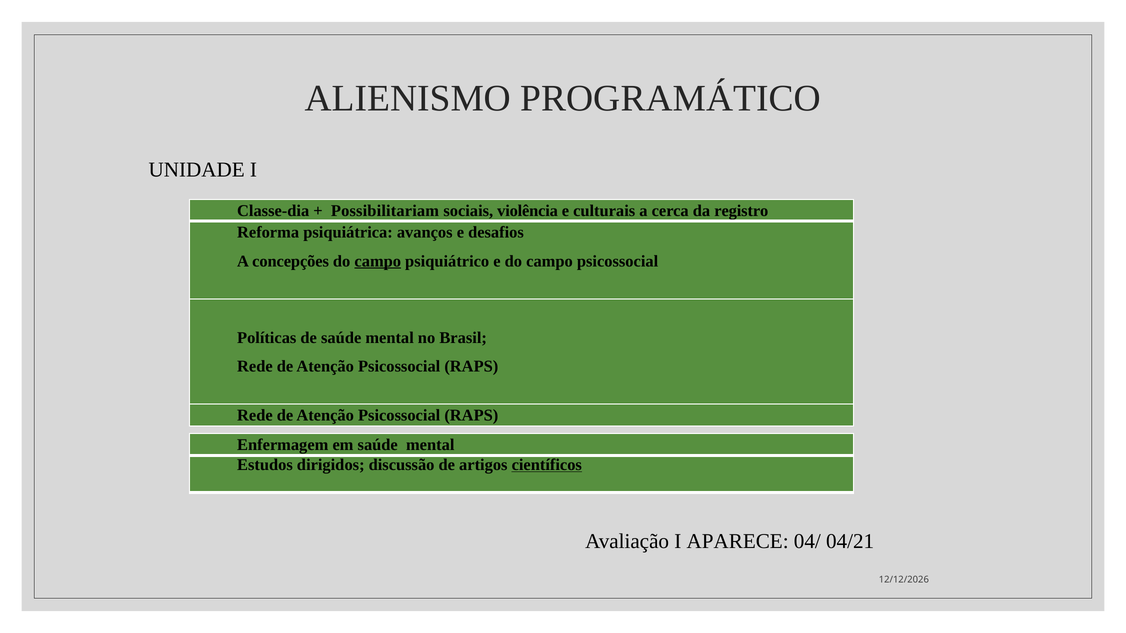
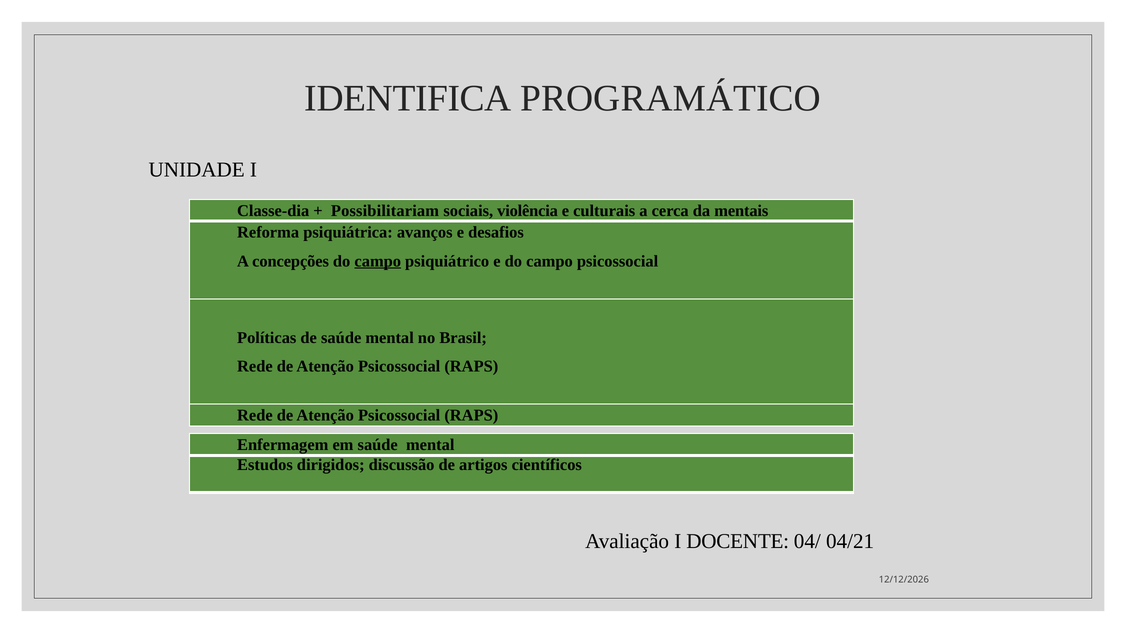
ALIENISMO: ALIENISMO -> IDENTIFICA (408, 98)
registro: registro -> mentais (741, 211)
científicos underline: present -> none (547, 465)
APARECE: APARECE -> DOCENTE (738, 542)
